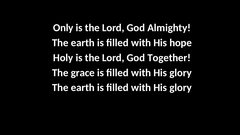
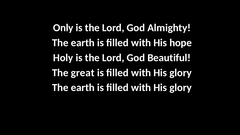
Together: Together -> Beautiful (169, 58)
grace: grace -> great (83, 73)
